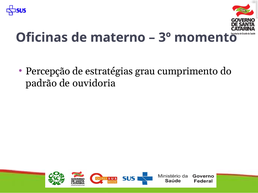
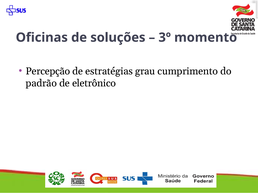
materno: materno -> soluções (118, 38)
ouvidoria: ouvidoria -> eletrônico (94, 84)
